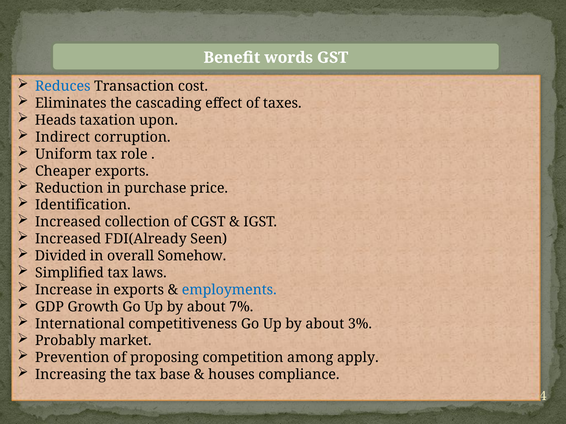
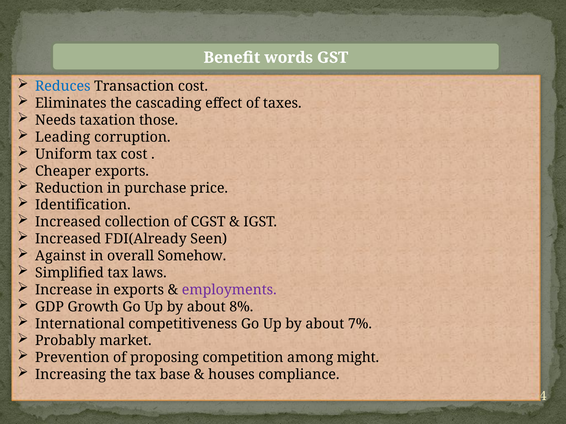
Heads: Heads -> Needs (55, 120)
upon: upon -> those (159, 120)
Indirect: Indirect -> Leading (63, 137)
tax role: role -> cost (134, 154)
Divided: Divided -> Against (61, 256)
employments colour: blue -> purple (229, 290)
7%: 7% -> 8% (241, 307)
3%: 3% -> 7% (360, 324)
apply: apply -> might (358, 358)
